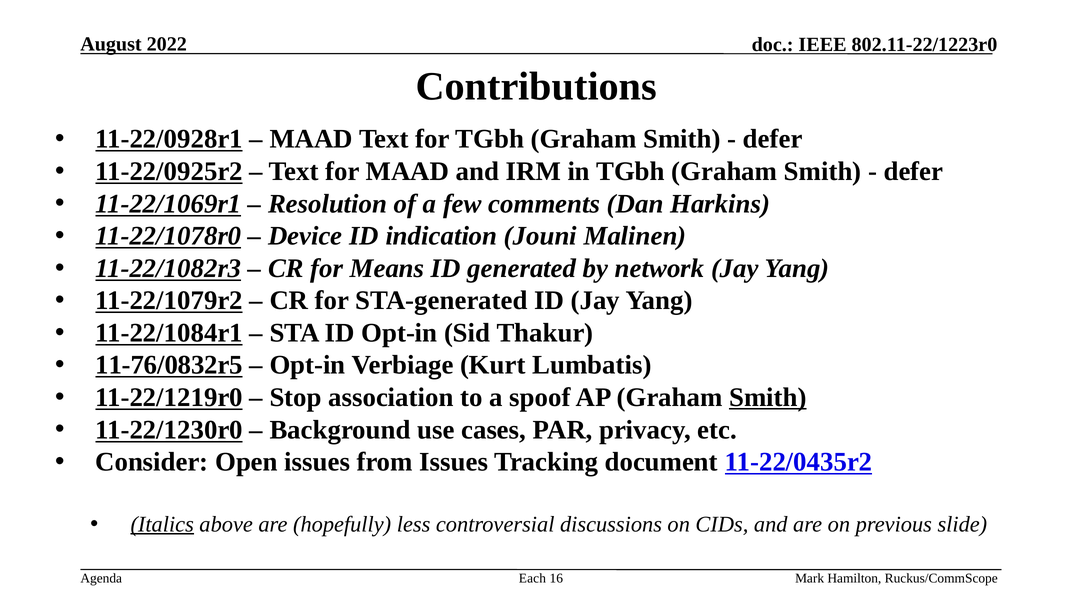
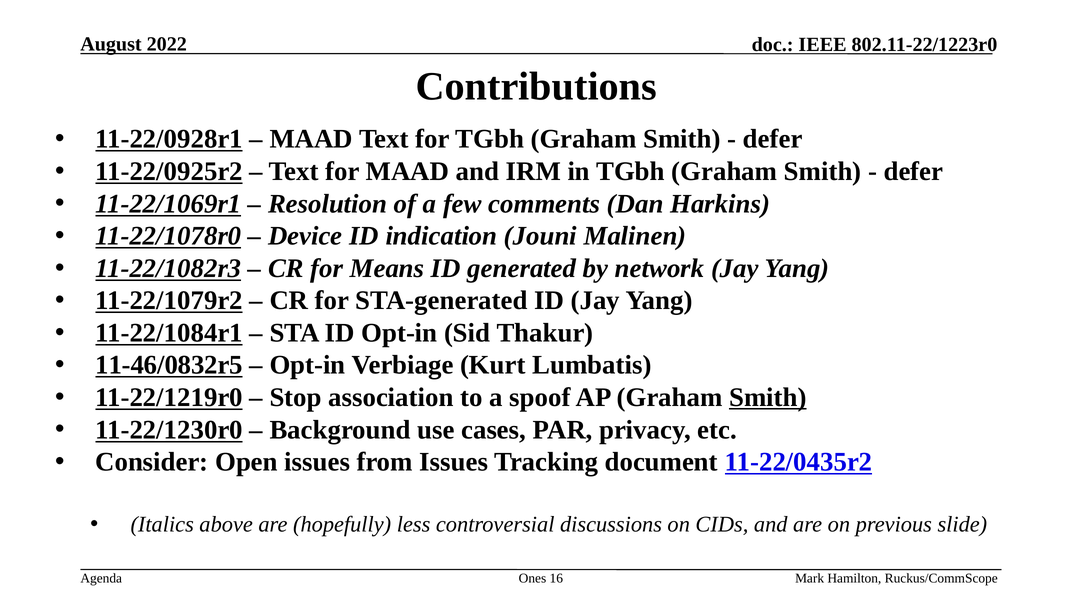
11-76/0832r5: 11-76/0832r5 -> 11-46/0832r5 (169, 365)
Italics underline: present -> none (162, 525)
Each: Each -> Ones (532, 579)
